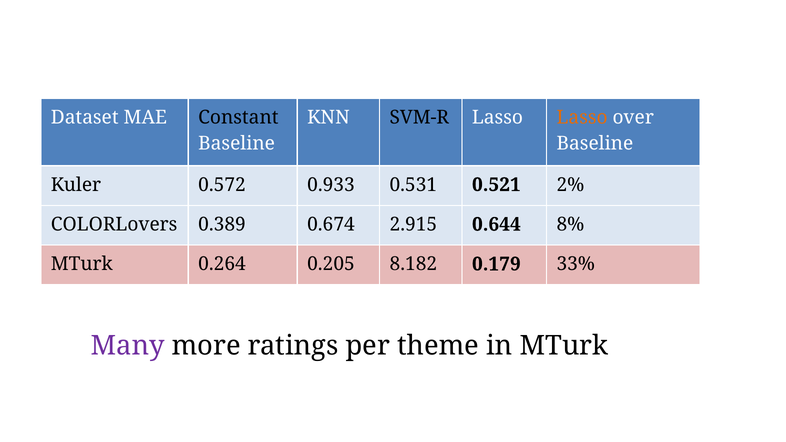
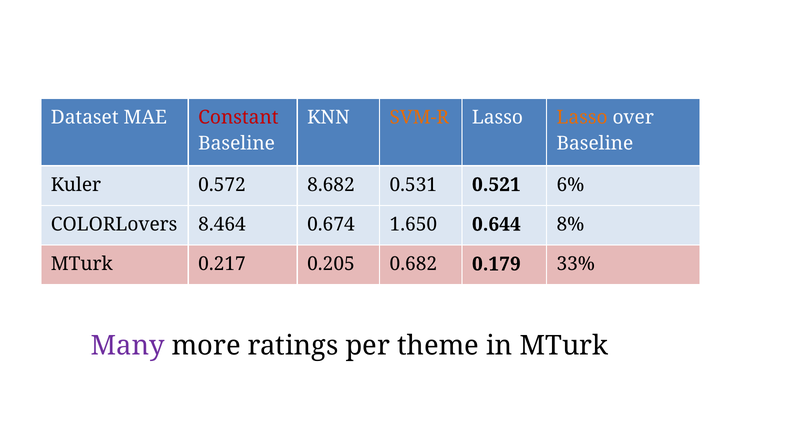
Constant colour: black -> red (238, 117)
SVM-R colour: black -> orange (419, 117)
0.933: 0.933 -> 8.682 (331, 185)
2%: 2% -> 6% (570, 185)
0.389: 0.389 -> 8.464 (222, 224)
2.915: 2.915 -> 1.650 (413, 224)
0.264: 0.264 -> 0.217 (222, 264)
8.182: 8.182 -> 0.682 (413, 264)
